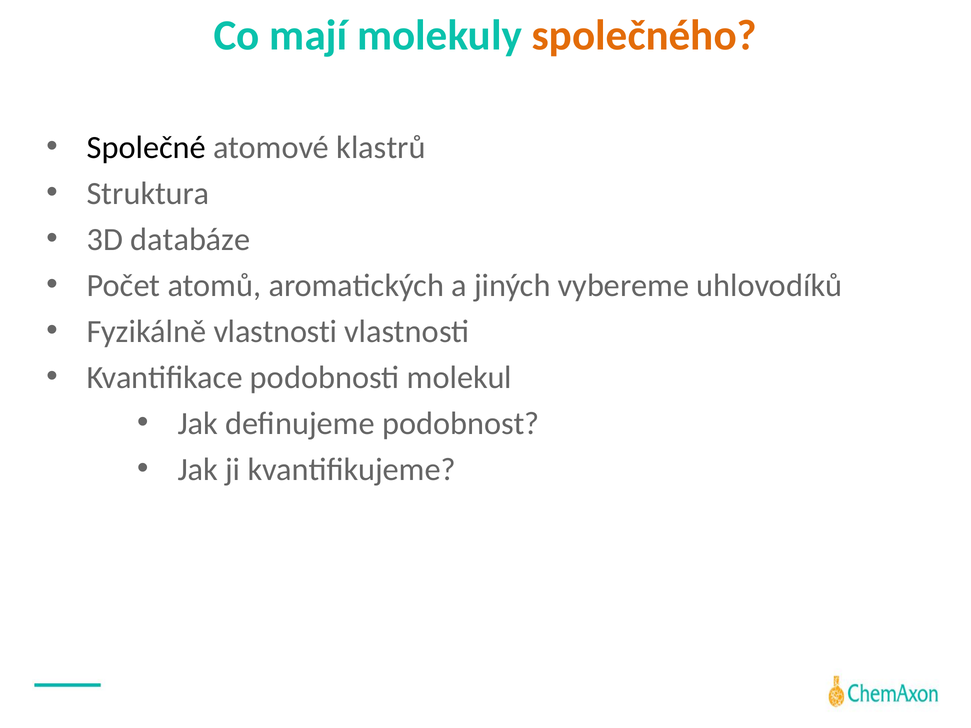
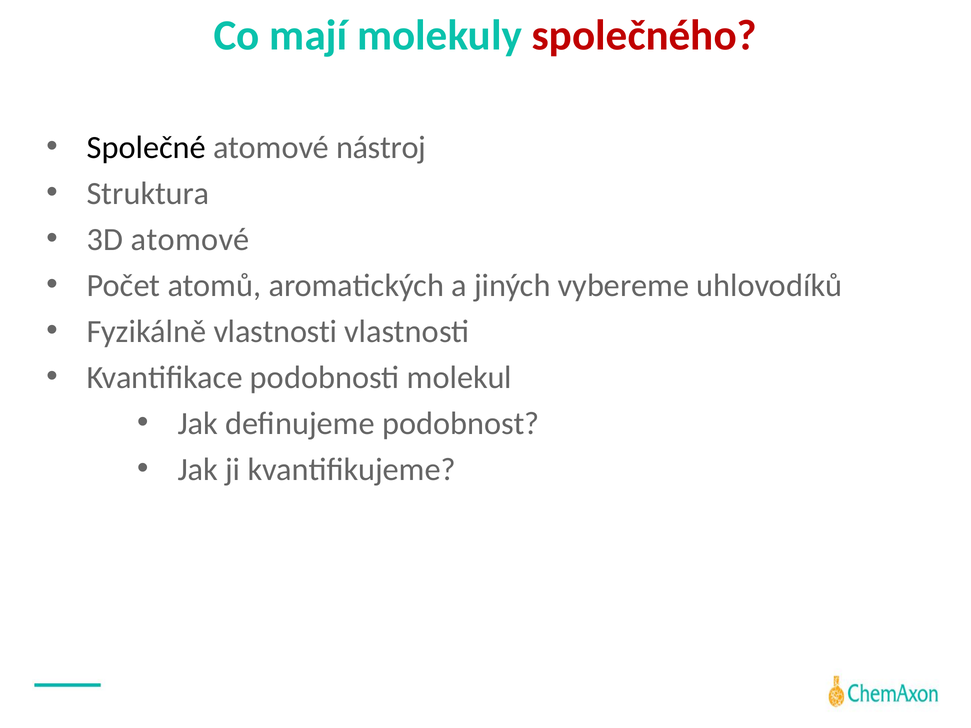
společného colour: orange -> red (644, 35)
klastrů: klastrů -> nástroj (381, 147)
3D databáze: databáze -> atomové (190, 239)
